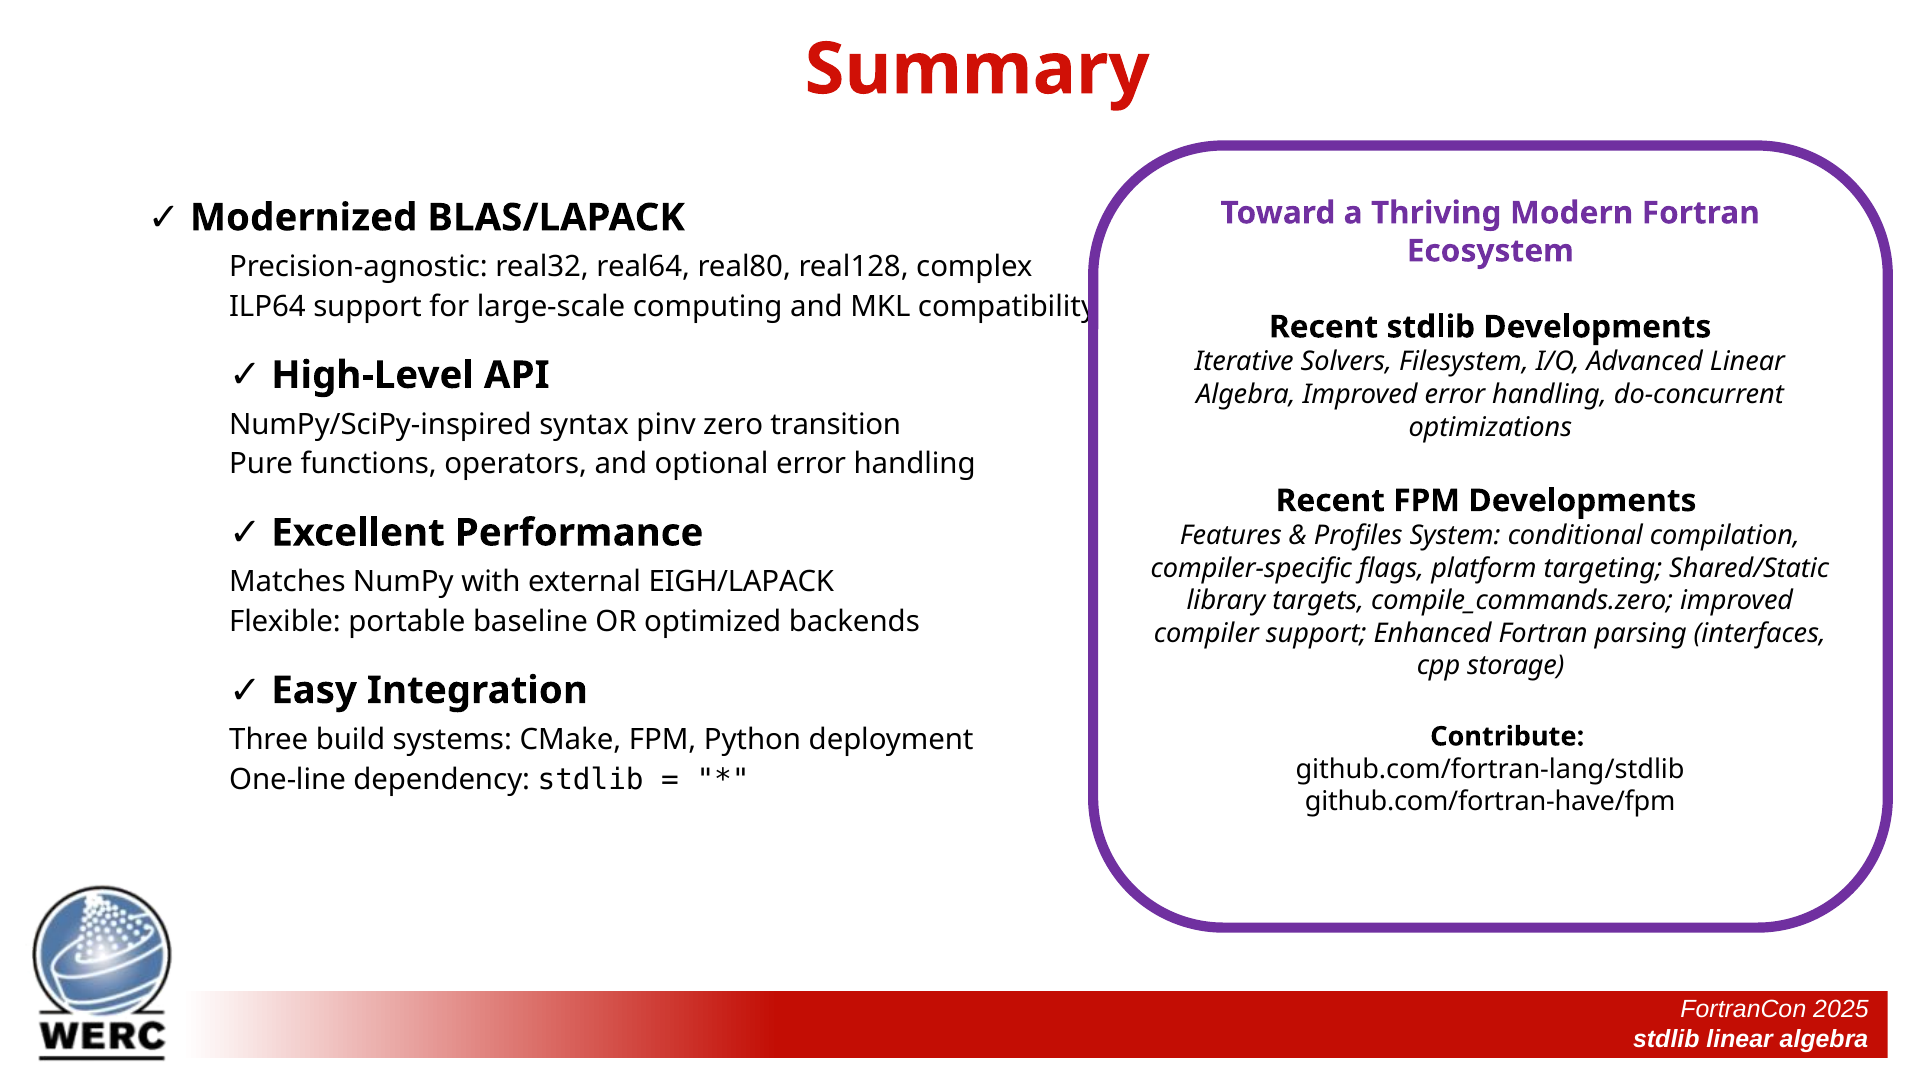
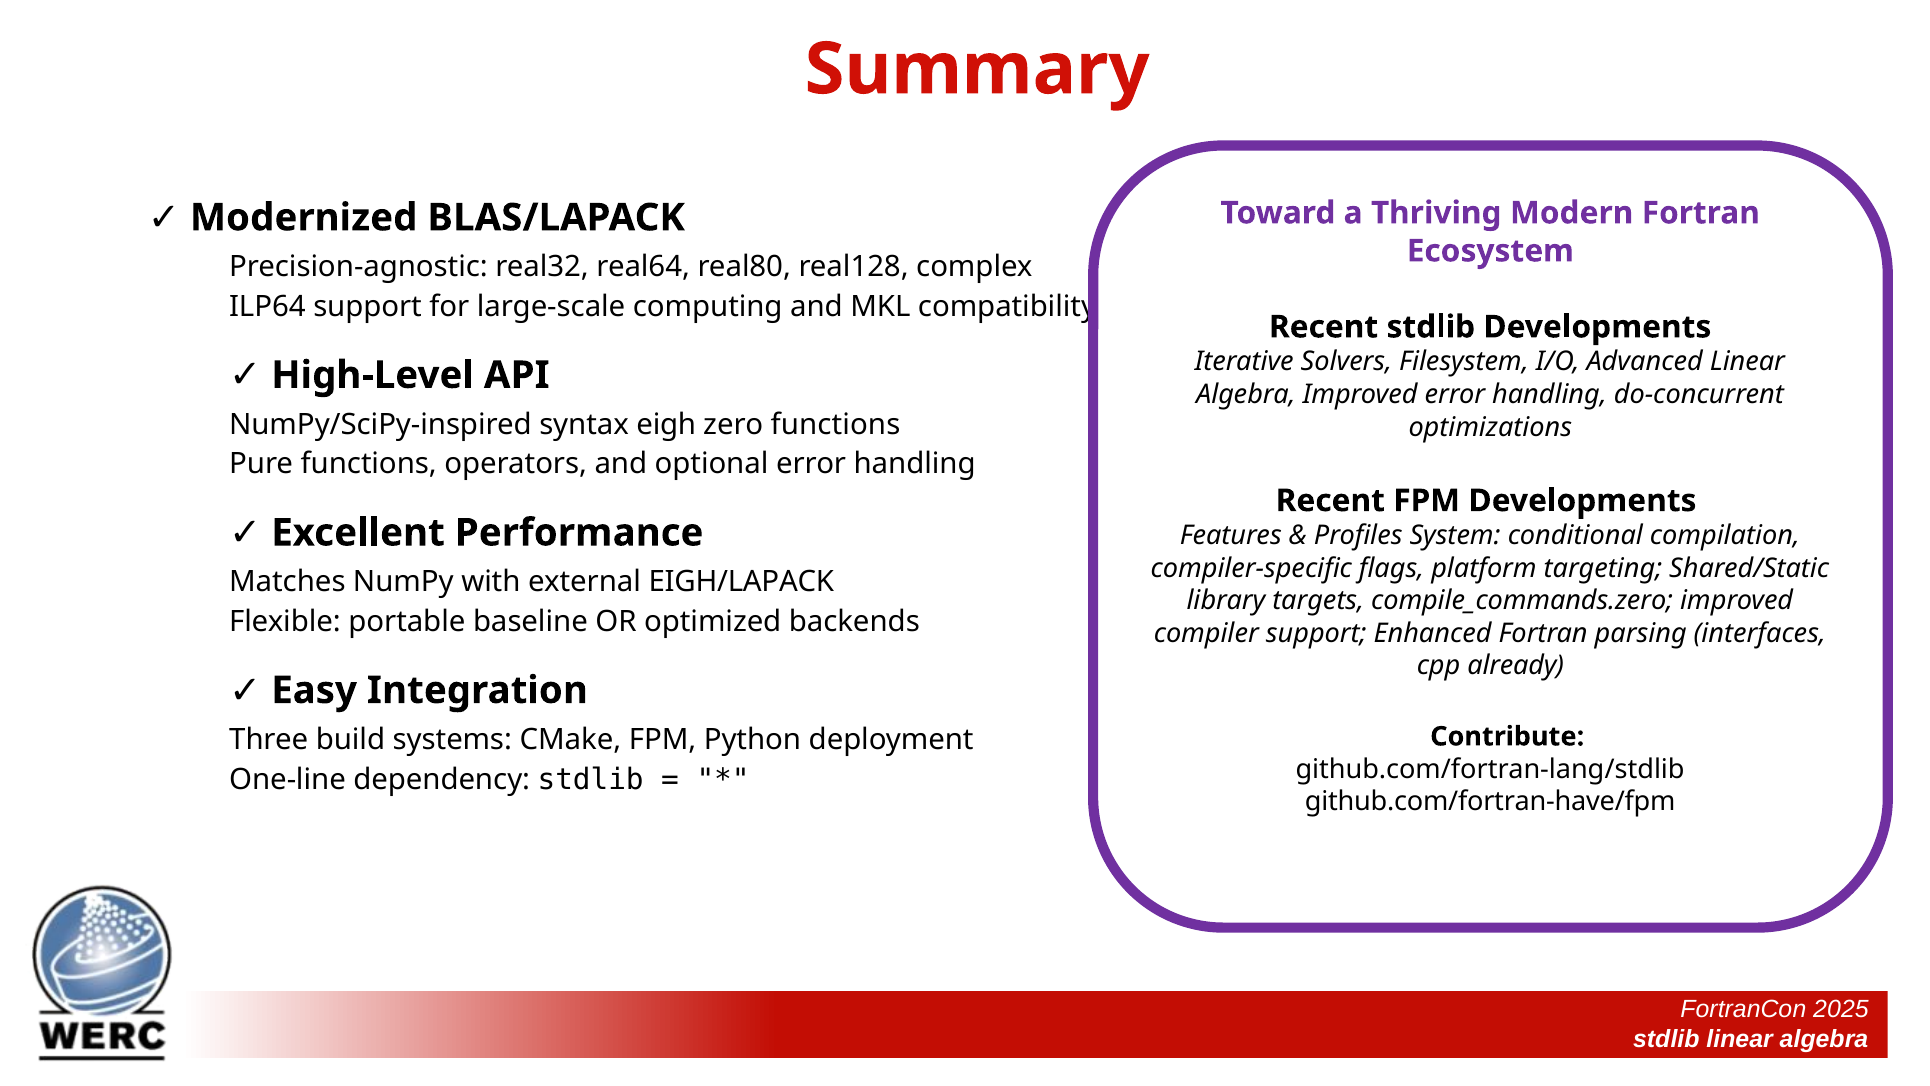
pinv: pinv -> eigh (666, 424)
zero transition: transition -> functions (835, 424)
storage: storage -> already (1516, 666)
